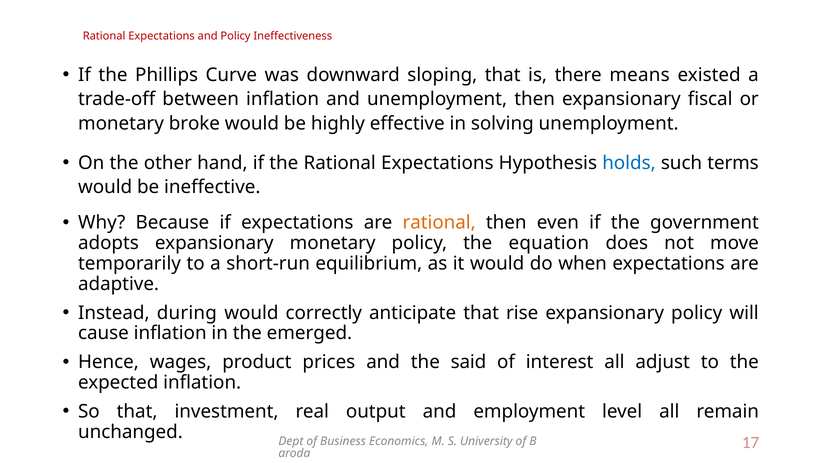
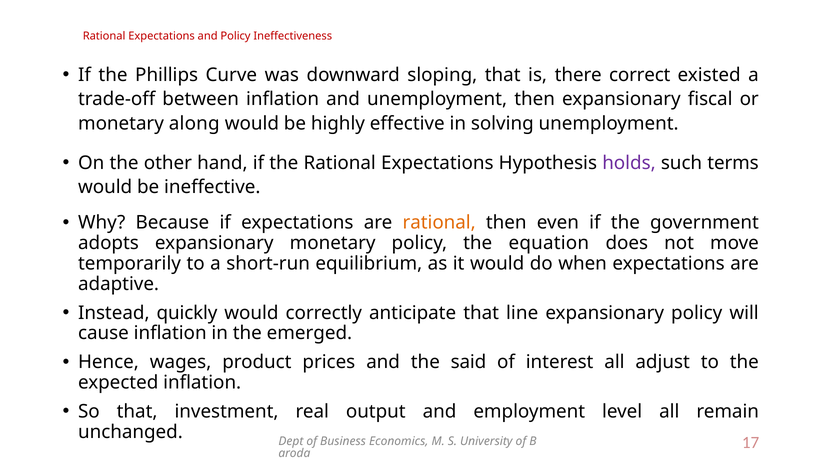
means: means -> correct (640, 75)
broke: broke -> along (194, 123)
holds colour: blue -> purple (629, 163)
during: during -> quickly (187, 312)
rise: rise -> line (522, 312)
